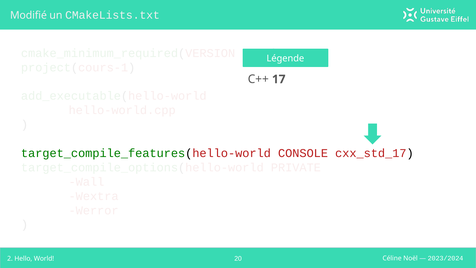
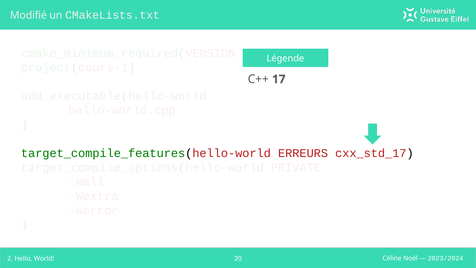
CONSOLE: CONSOLE -> ERREURS (303, 153)
